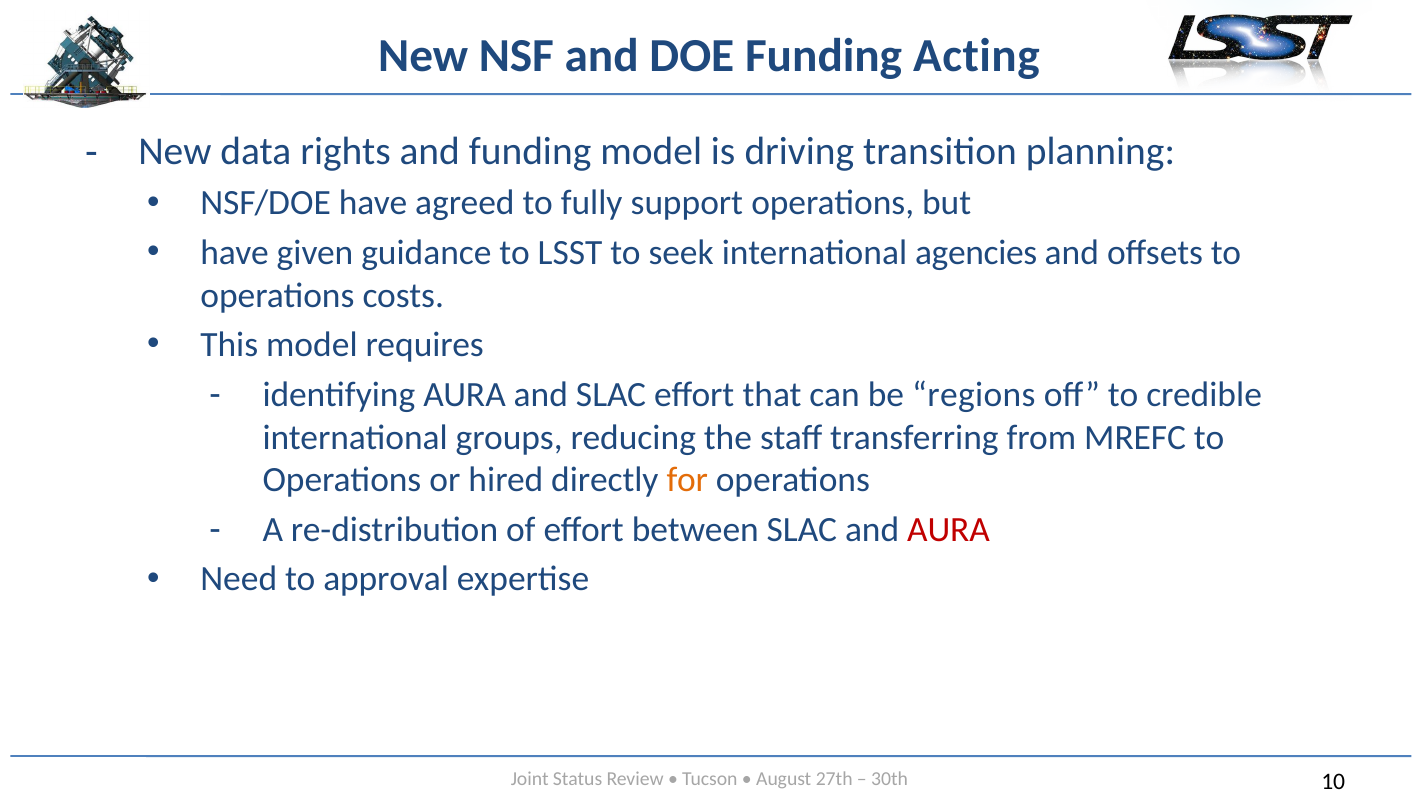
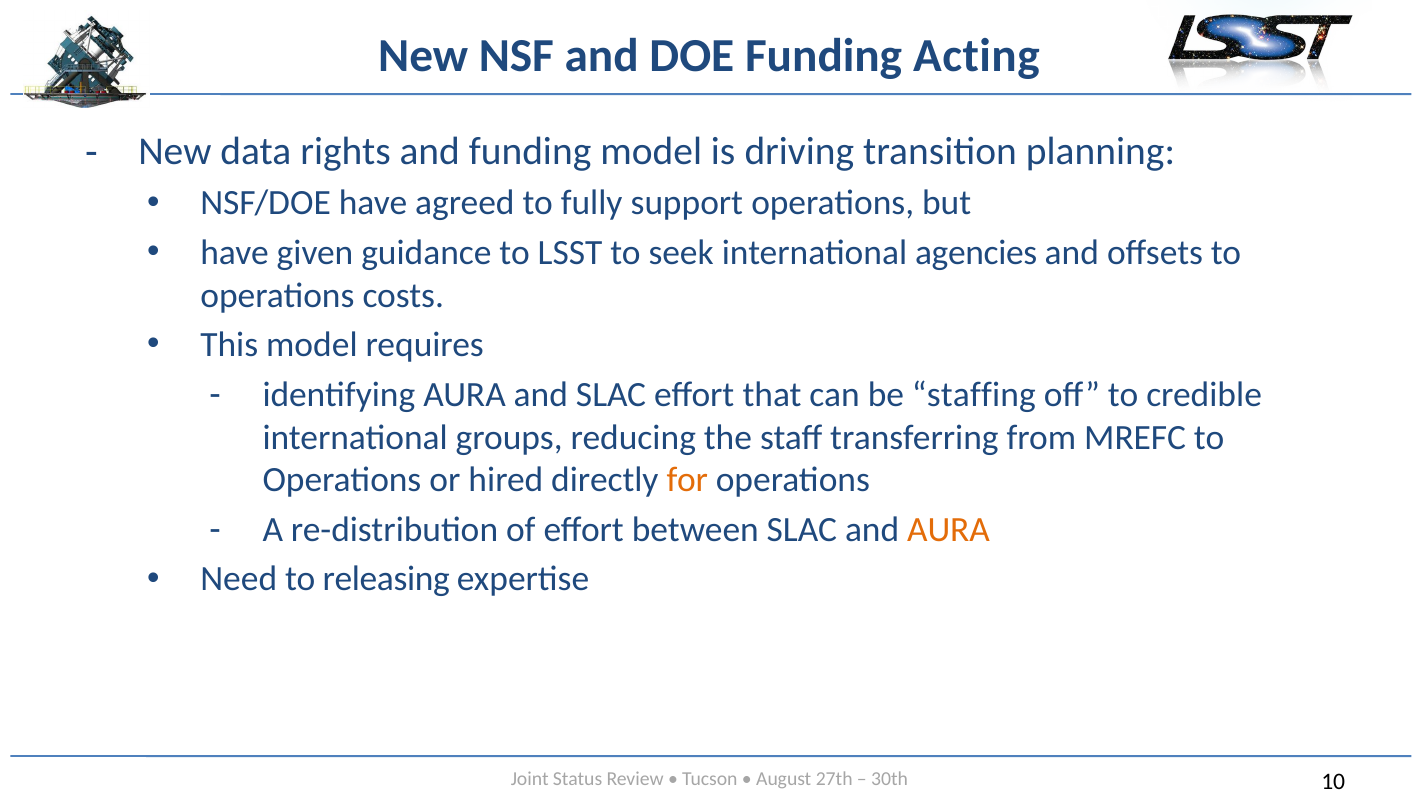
regions: regions -> staffing (974, 395)
AURA colour: red -> orange (949, 530)
approval: approval -> releasing (386, 579)
